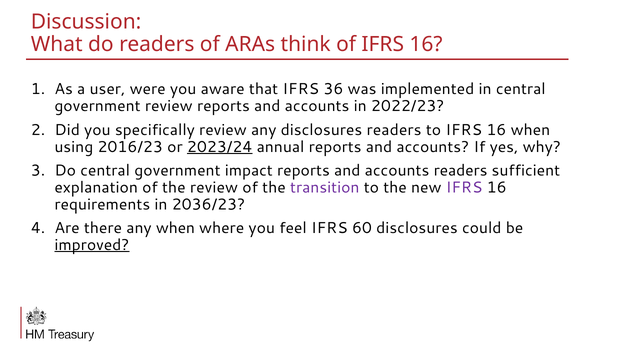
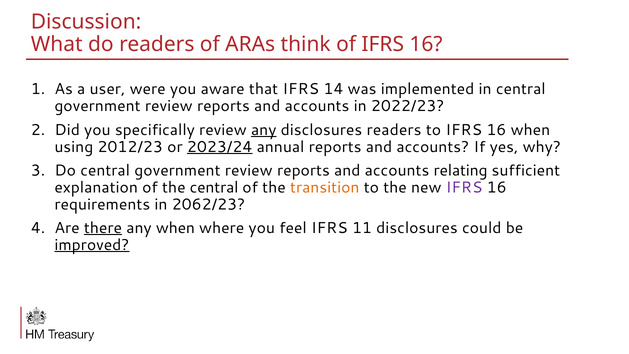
36: 36 -> 14 (333, 89)
any underline: none -> present (264, 130)
2016/23: 2016/23 -> 2012/23 (130, 147)
Do central government impact: impact -> review (249, 170)
accounts readers: readers -> relating (461, 170)
the review: review -> central (214, 187)
transition colour: purple -> orange (325, 187)
2036/23: 2036/23 -> 2062/23 (208, 204)
there underline: none -> present (103, 228)
60: 60 -> 11 (362, 228)
